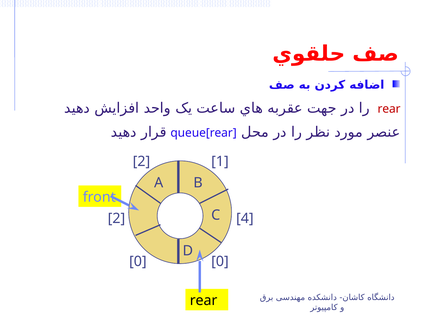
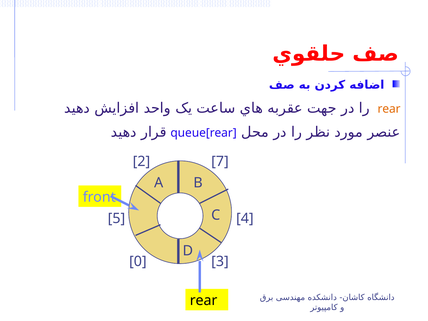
rear colour: red -> orange (389, 109)
1: 1 -> 7 (220, 162)
2: 2 -> 5 (116, 219)
0: 0 -> 3 (220, 261)
